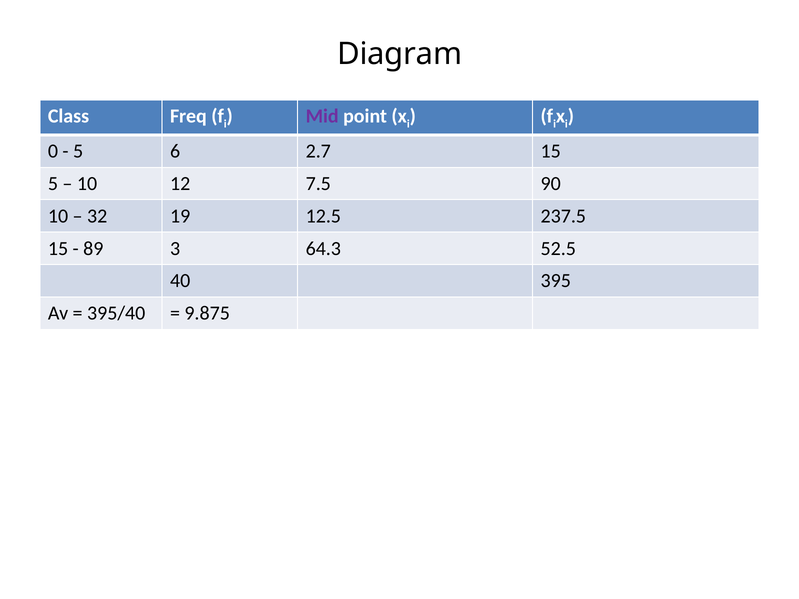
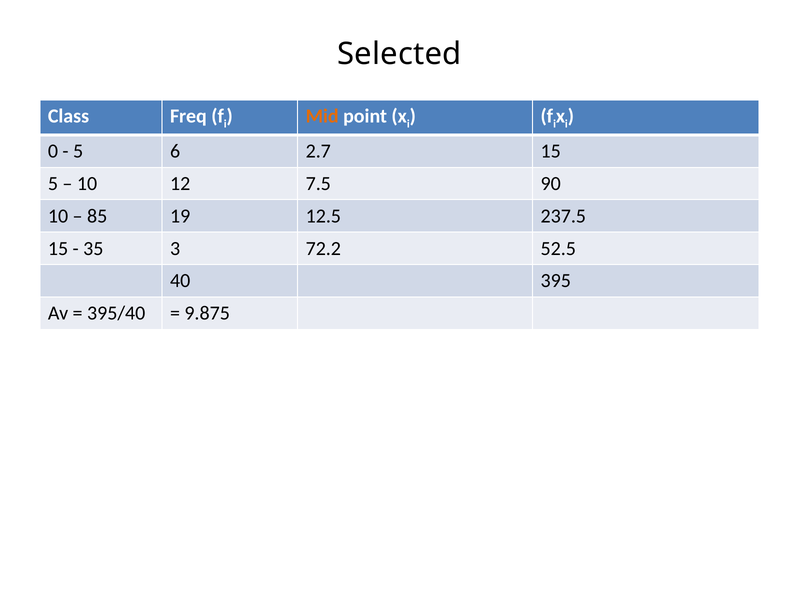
Diagram: Diagram -> Selected (399, 54)
Mid colour: purple -> orange (322, 116)
32: 32 -> 85 (97, 216)
89: 89 -> 35 (93, 249)
64.3: 64.3 -> 72.2 (323, 249)
